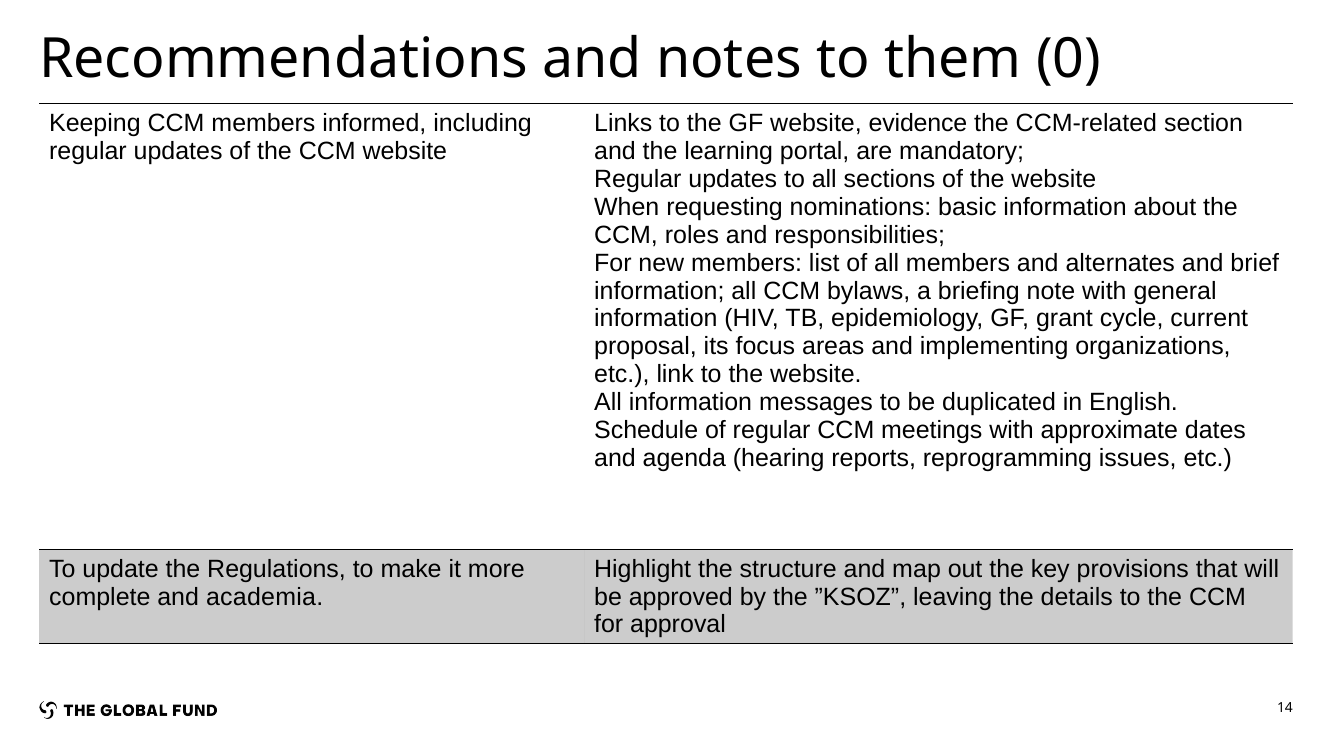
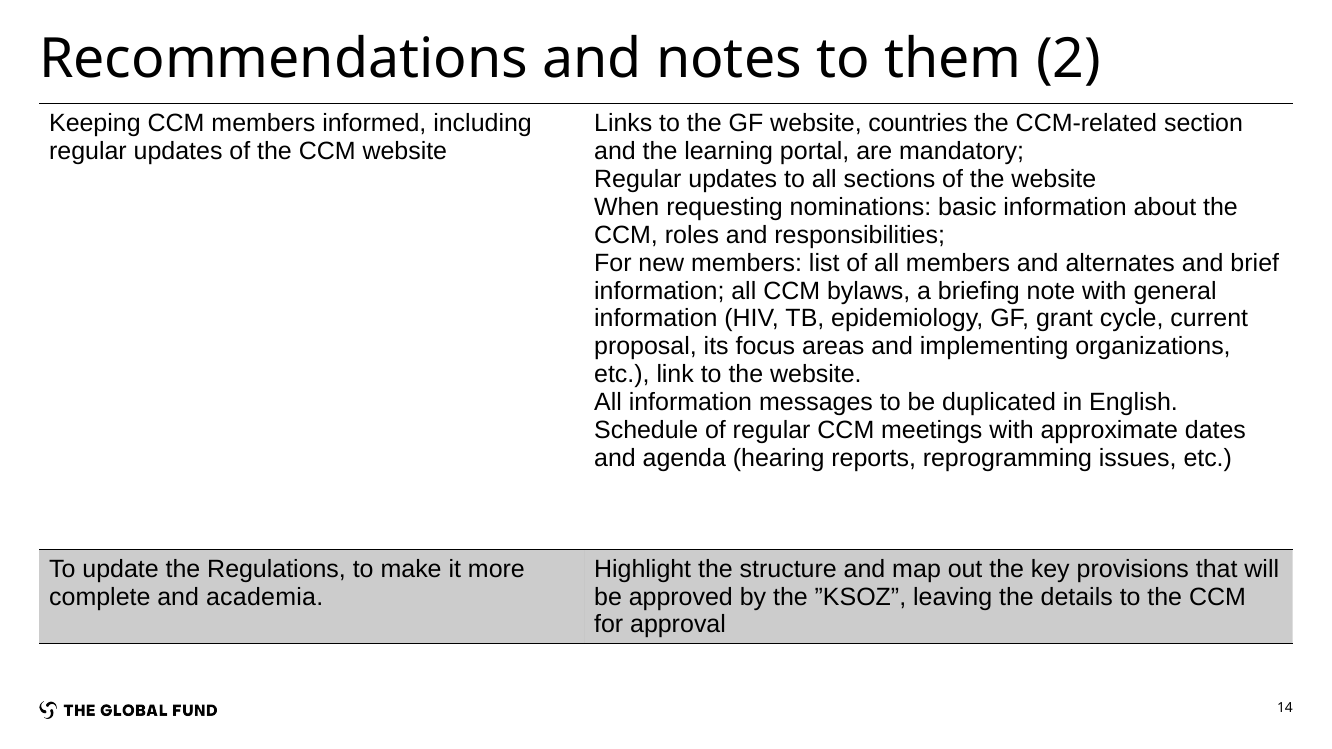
0: 0 -> 2 (1069, 59)
evidence: evidence -> countries (918, 123)
